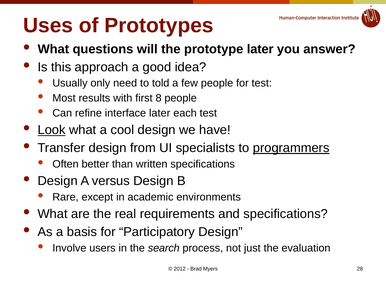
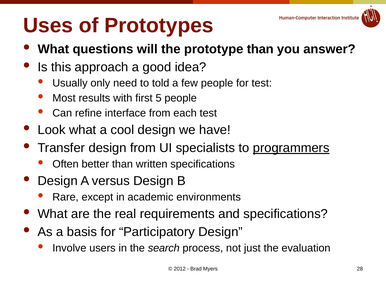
prototype later: later -> than (260, 49)
8: 8 -> 5 (159, 98)
interface later: later -> from (160, 113)
Look underline: present -> none (52, 130)
